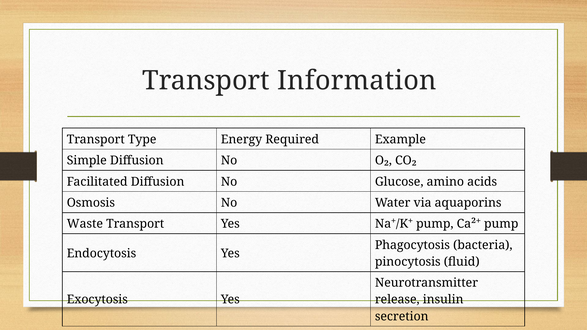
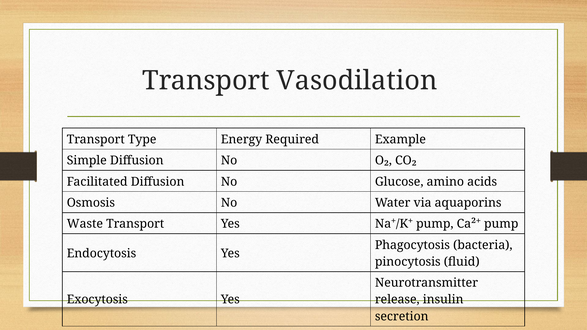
Information: Information -> Vasodilation (357, 81)
